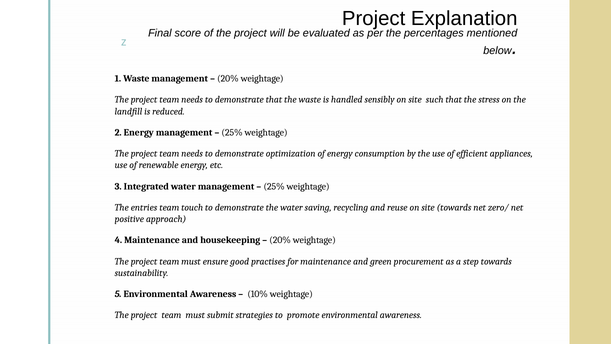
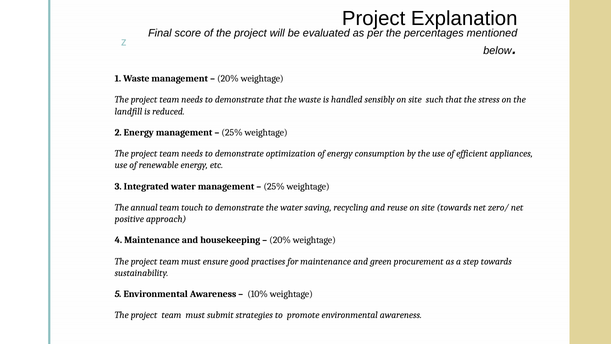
entries: entries -> annual (144, 207)
